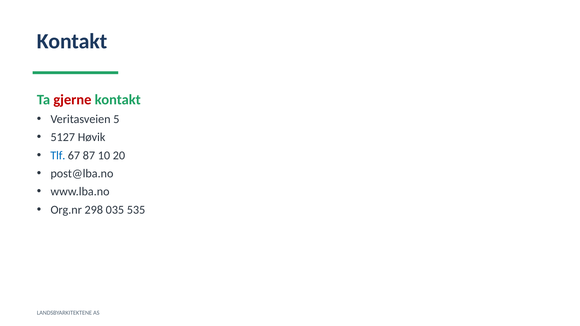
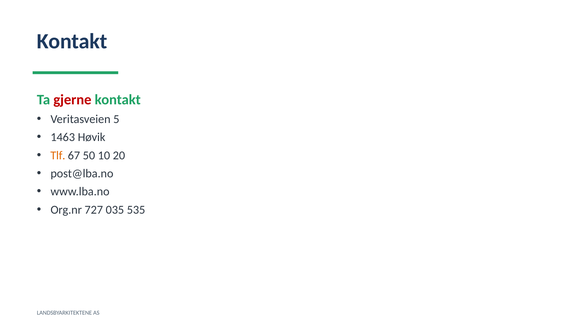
5127: 5127 -> 1463 (63, 137)
Tlf colour: blue -> orange (58, 156)
87: 87 -> 50 (89, 156)
298: 298 -> 727 (94, 210)
